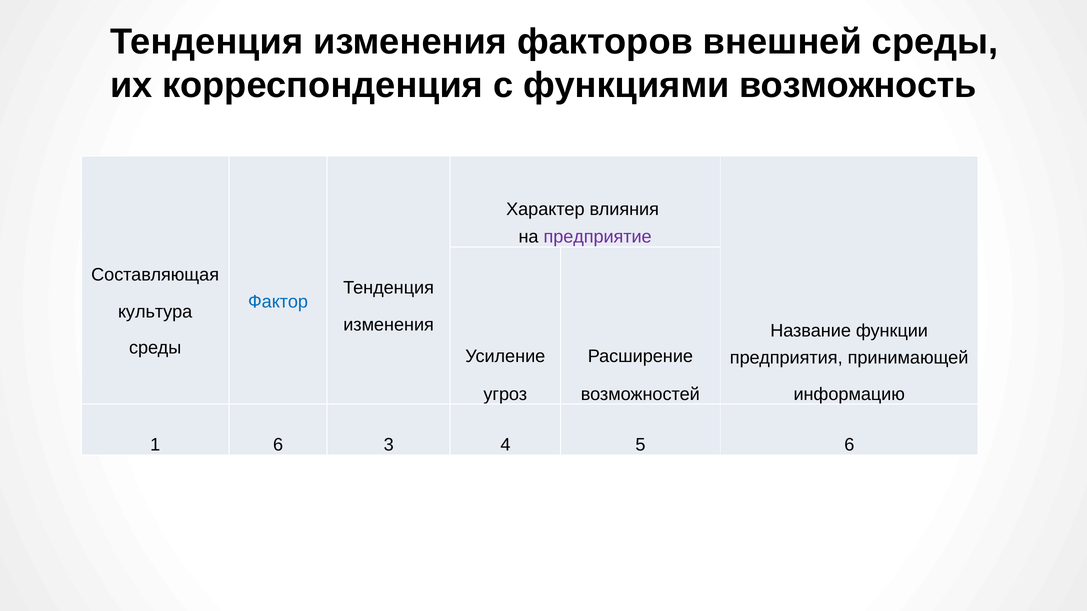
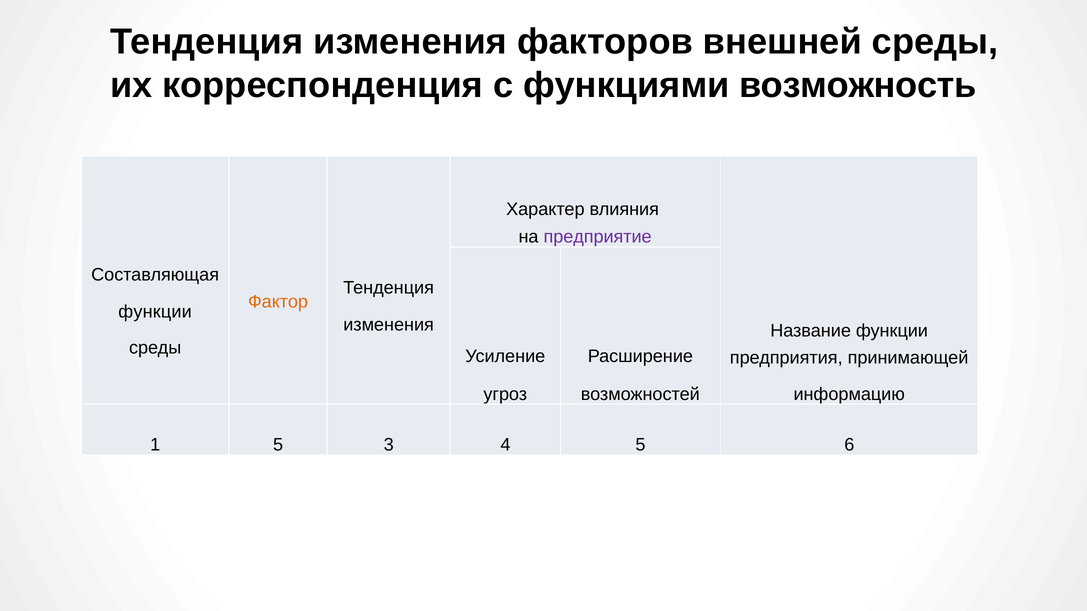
Фактор colour: blue -> orange (278, 302)
культура: культура -> функции (155, 312)
1 6: 6 -> 5 (278, 445)
